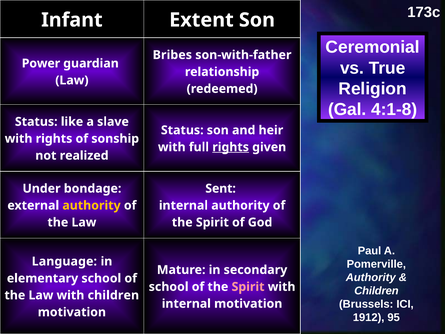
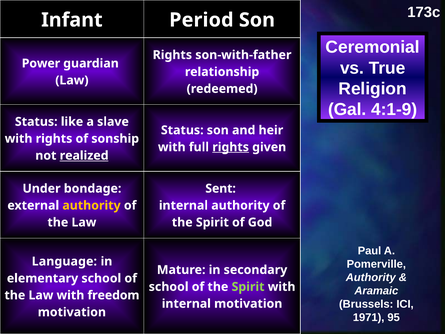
Extent: Extent -> Period (201, 20)
Bribes: Bribes -> Rights (172, 55)
4:1-8: 4:1-8 -> 4:1-9 (394, 109)
realized underline: none -> present (84, 155)
Spirit colour: pink -> light green (248, 287)
Children: Children -> Aramaic (376, 291)
with children: children -> freedom (113, 295)
1912: 1912 -> 1971 (369, 317)
